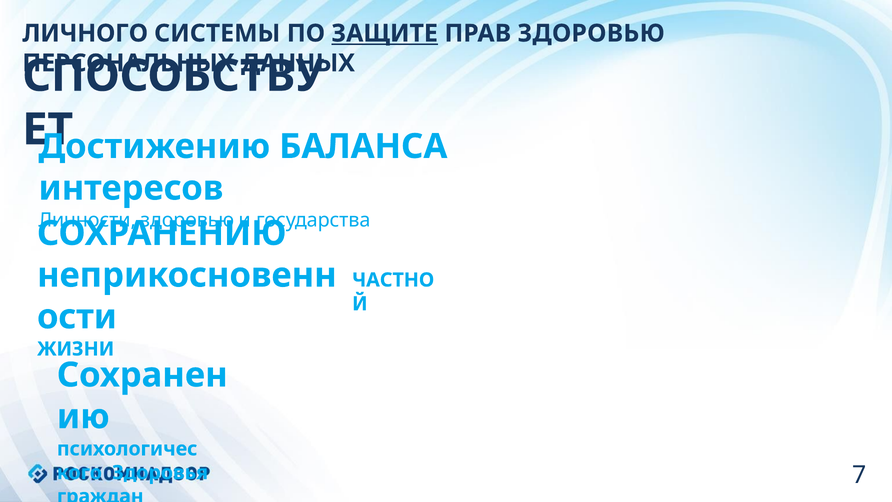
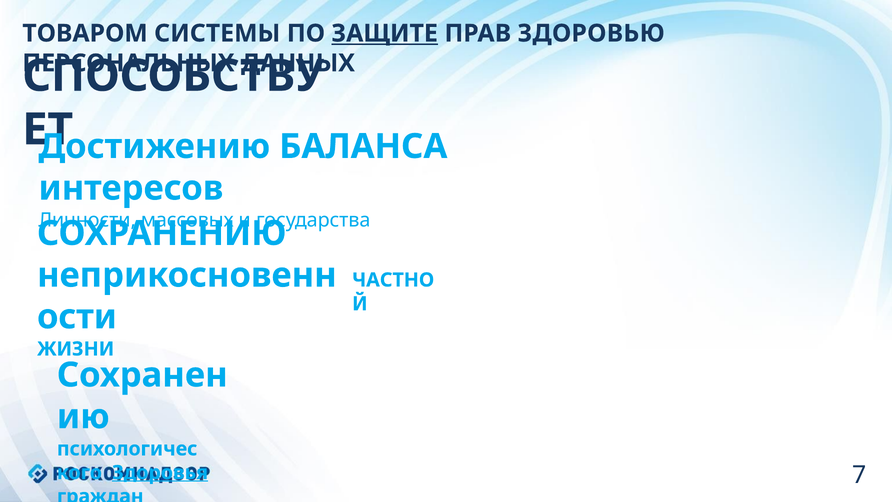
ЛИЧНОГО: ЛИЧНОГО -> ТОВАРОМ (85, 33)
Личности здоровью: здоровью -> массовых (187, 220)
Здоровья underline: none -> present (160, 472)
